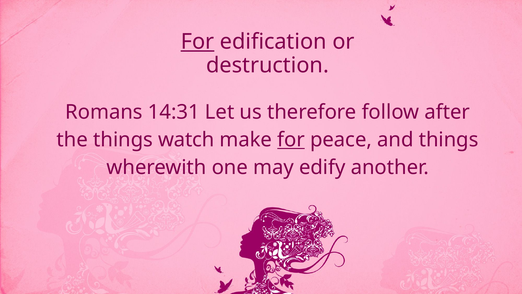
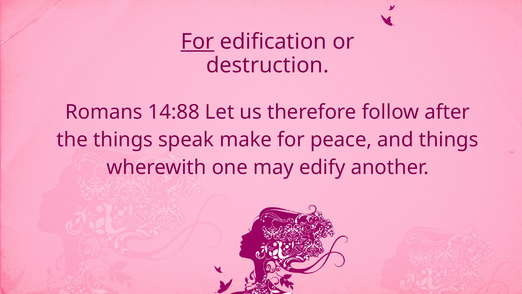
14:31: 14:31 -> 14:88 (174, 112)
watch: watch -> speak (186, 140)
for underline: present -> none (291, 140)
